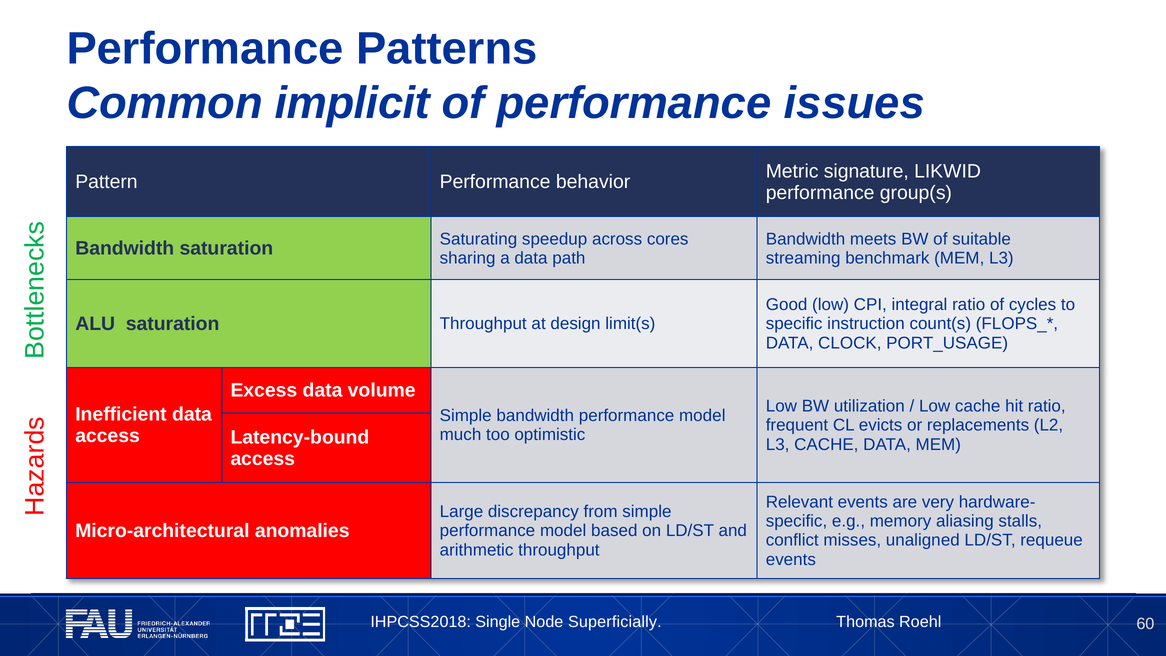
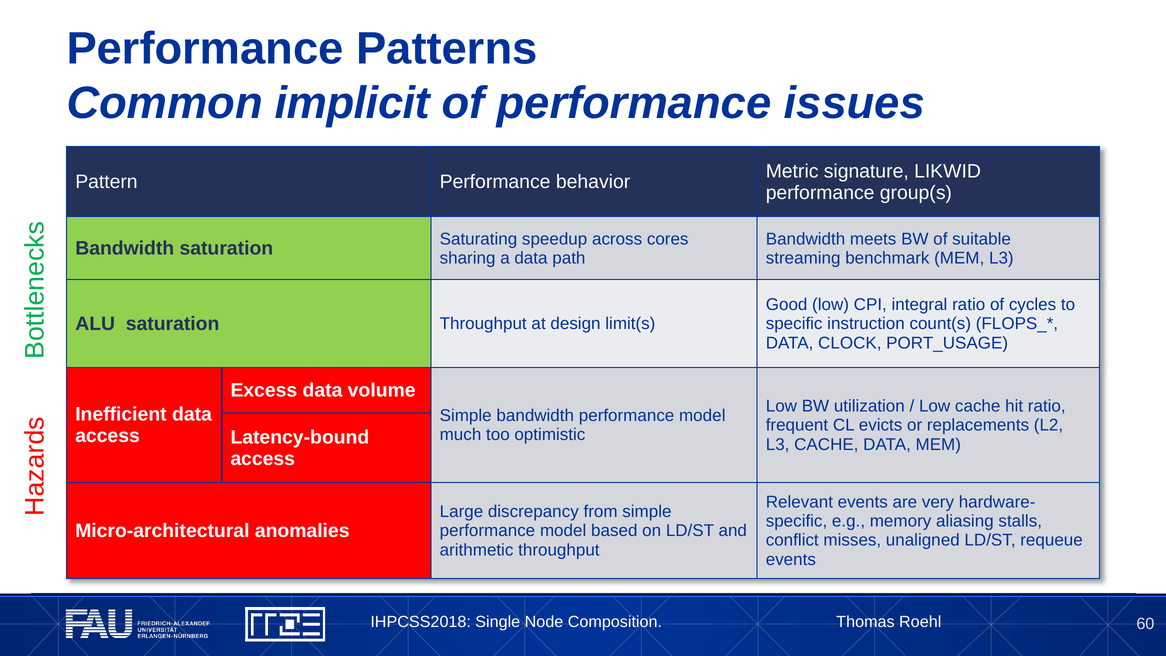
Superficially: Superficially -> Composition (615, 622)
